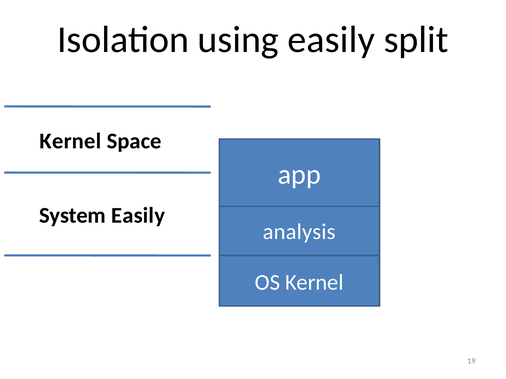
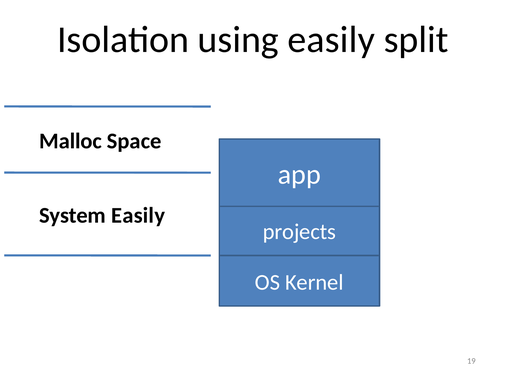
Kernel: Kernel -> Malloc (71, 141)
analysis: analysis -> projects (299, 232)
